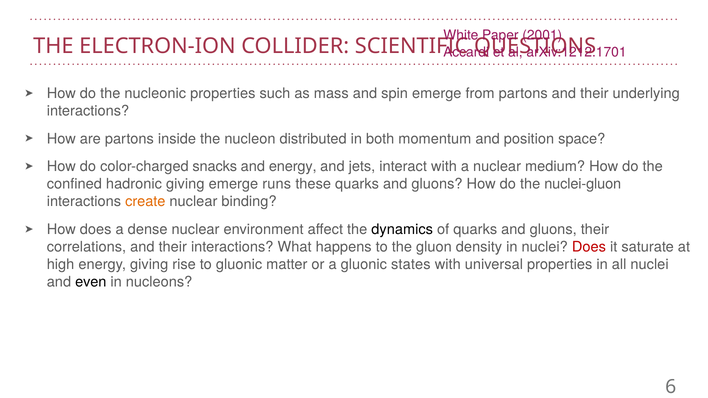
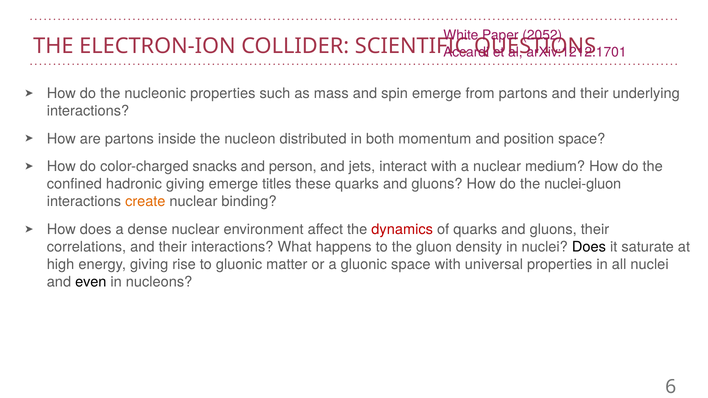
2001: 2001 -> 2052 (542, 35)
and energy: energy -> person (293, 167)
runs: runs -> titles (277, 184)
dynamics colour: black -> red (402, 230)
Does colour: red -> black (589, 247)
gluonic states: states -> space (411, 265)
